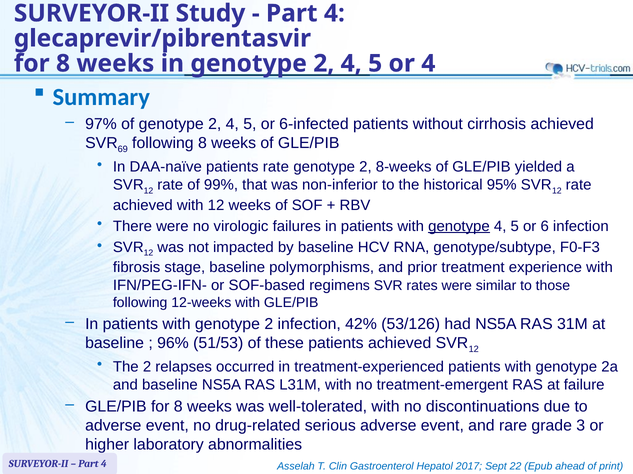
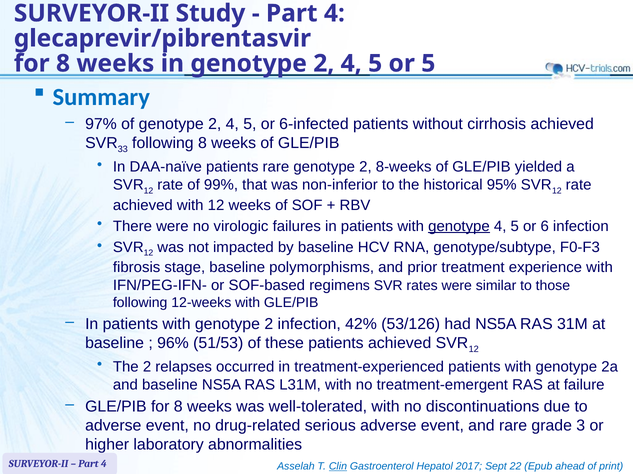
or 4: 4 -> 5 (428, 64)
69: 69 -> 33 (123, 149)
patients rate: rate -> rare (276, 167)
Clin underline: none -> present (338, 467)
